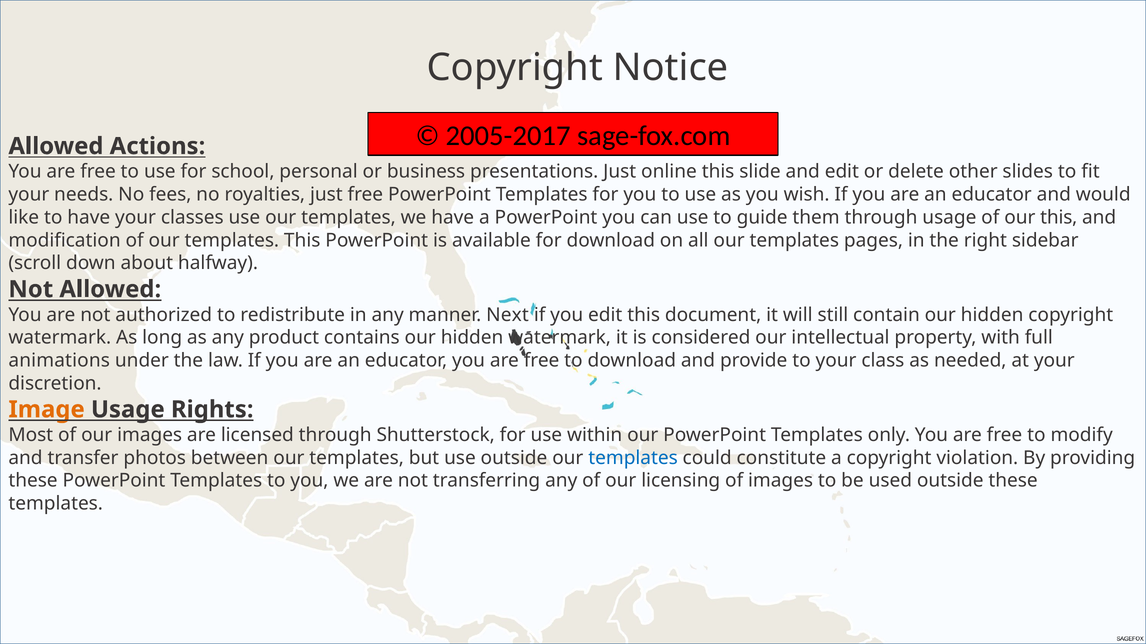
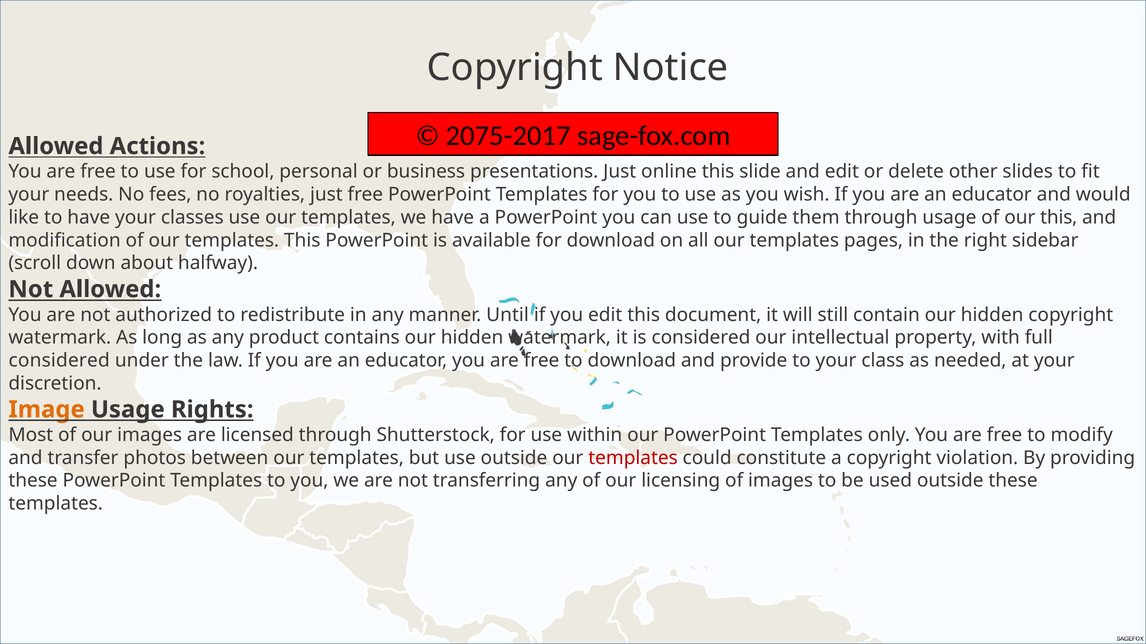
2005-2017: 2005-2017 -> 2075-2017 (508, 136)
Next: Next -> Until (508, 315)
animations: animations -> considered (59, 361)
templates colour: blue -> red (633, 458)
